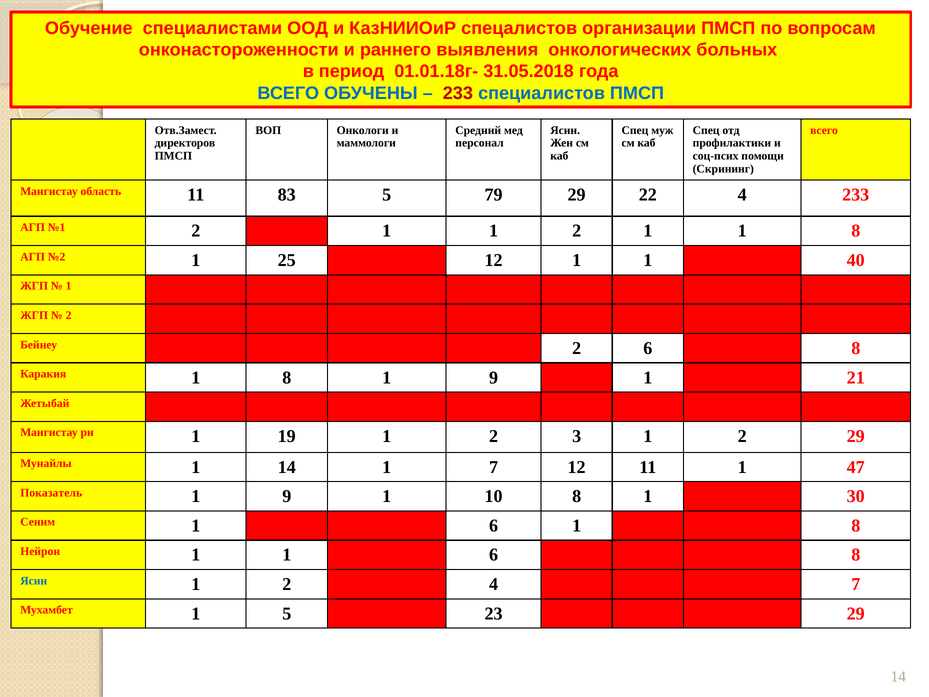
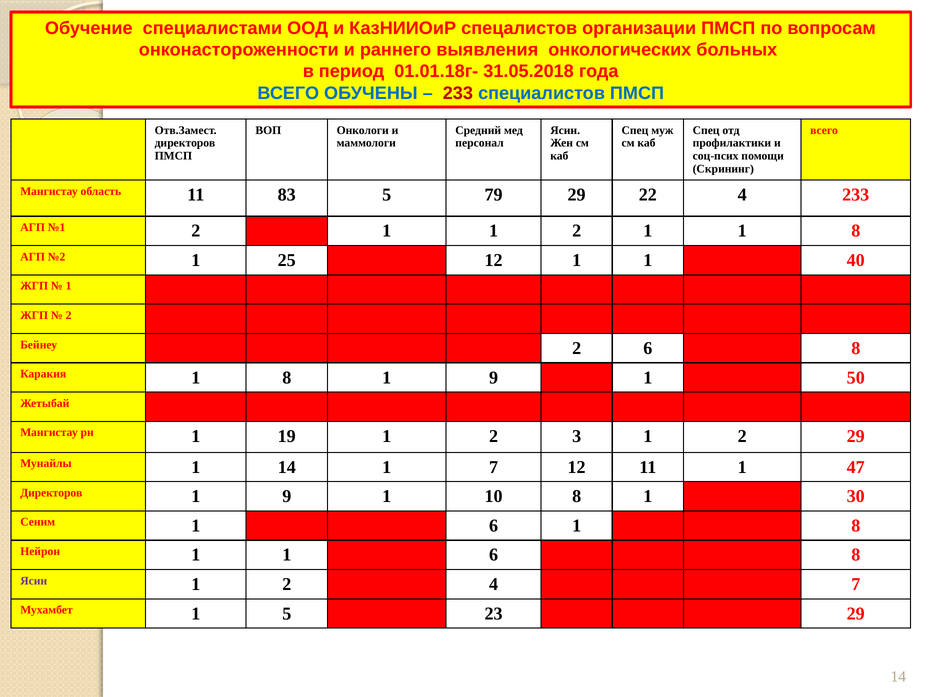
21: 21 -> 50 (856, 377)
Показатель: Показатель -> Директоров (51, 493)
Ясин colour: blue -> purple (34, 581)
